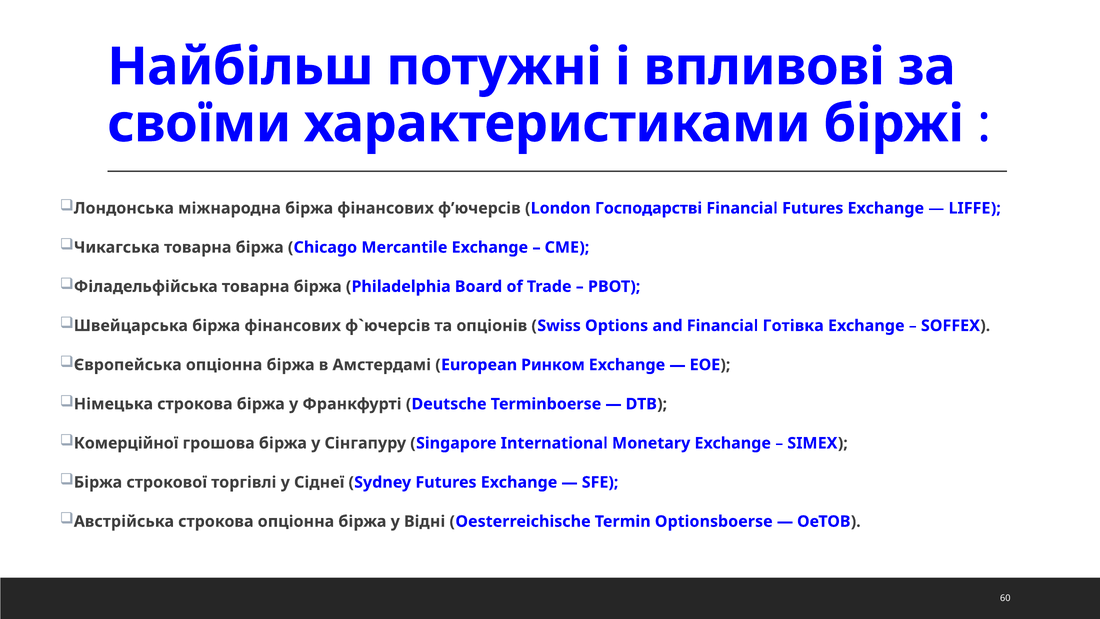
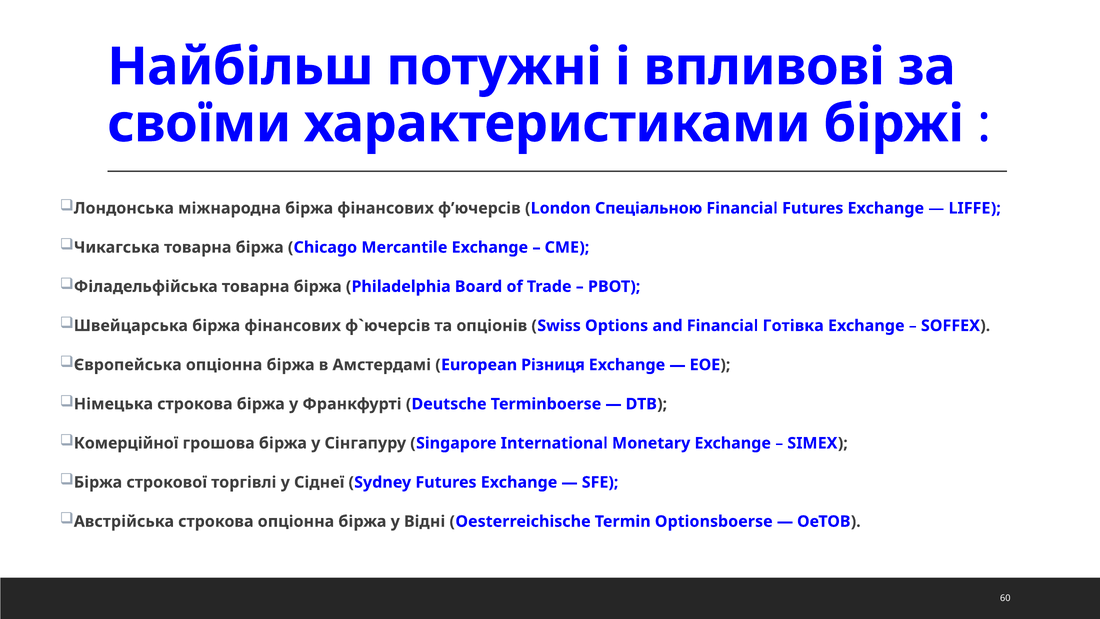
Господарстві: Господарстві -> Спеціальною (649, 208)
Ринком: Ринком -> Різниця (553, 365)
